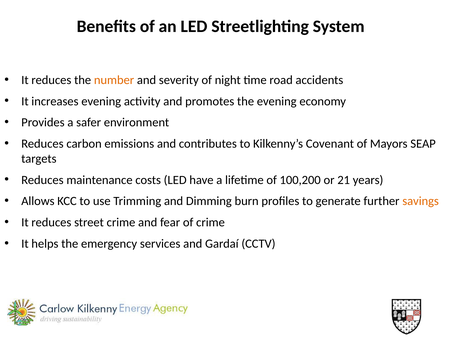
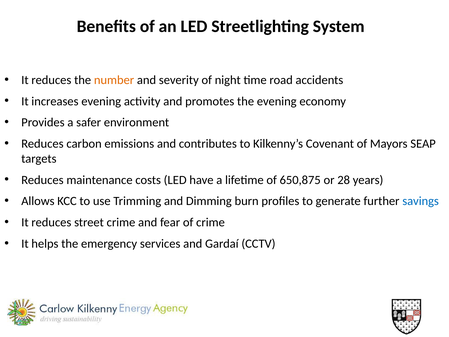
100,200: 100,200 -> 650,875 (300, 180)
21: 21 -> 28 (344, 180)
savings colour: orange -> blue (421, 201)
